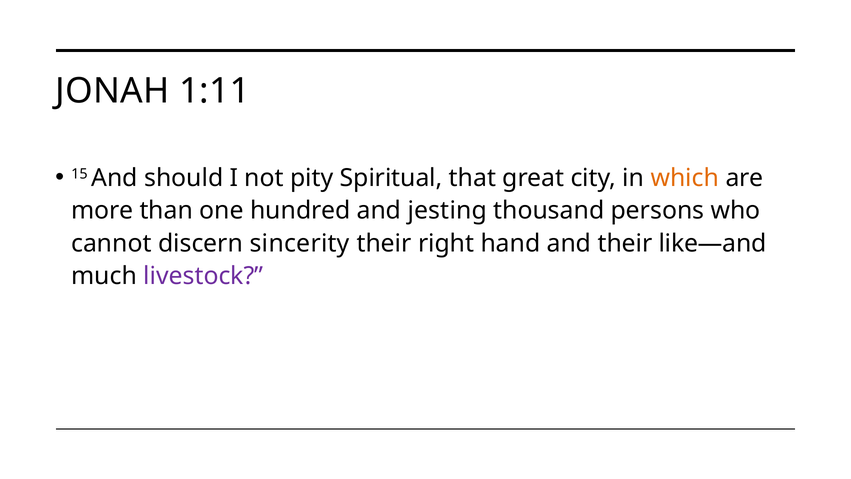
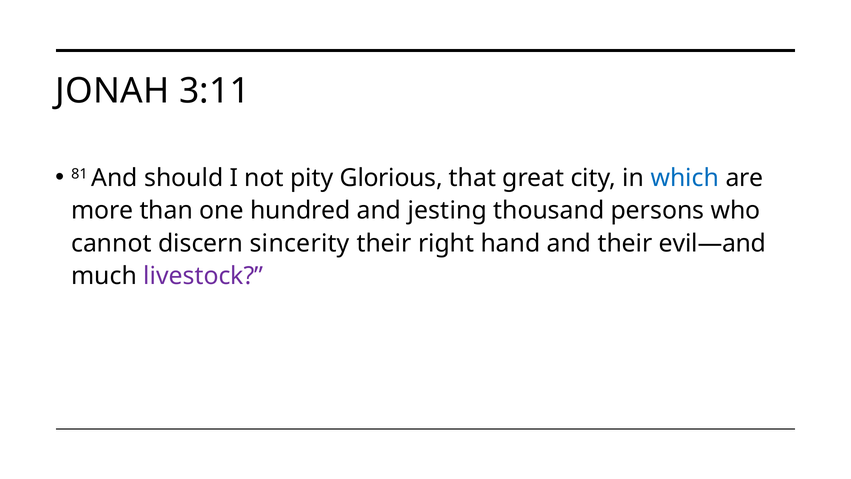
1:11: 1:11 -> 3:11 (214, 91)
15: 15 -> 81 (79, 174)
Spiritual: Spiritual -> Glorious (391, 178)
which colour: orange -> blue (685, 178)
like—and: like—and -> evil—and (713, 243)
